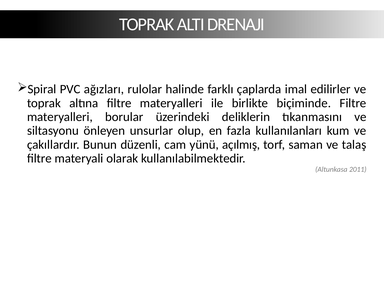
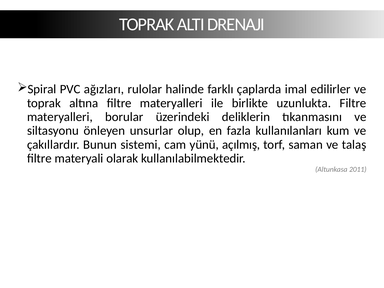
biçiminde: biçiminde -> uzunlukta (304, 103)
düzenli: düzenli -> sistemi (141, 145)
